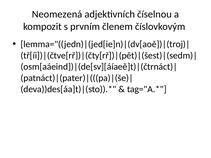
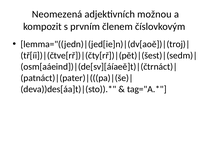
číselnou: číselnou -> možnou (154, 14)
